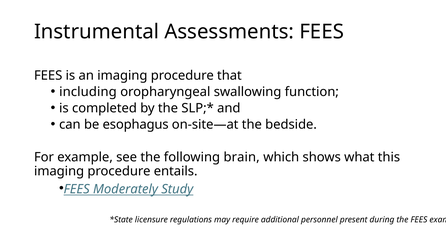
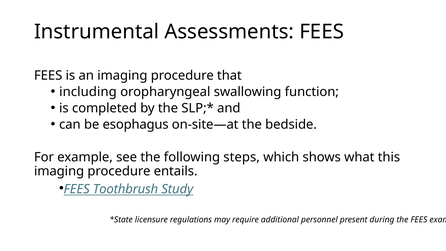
brain: brain -> steps (242, 157)
Moderately: Moderately -> Toothbrush (126, 189)
